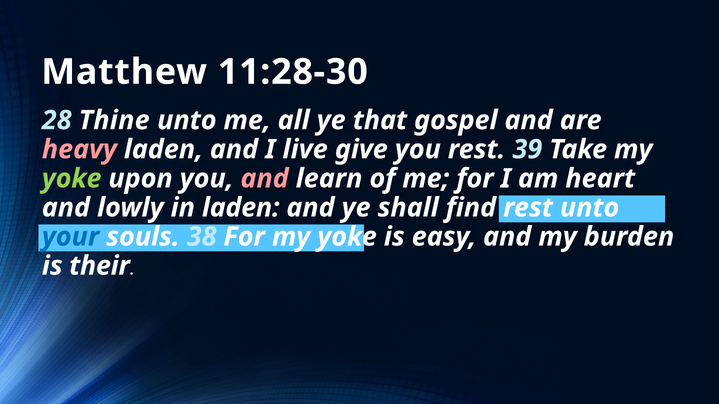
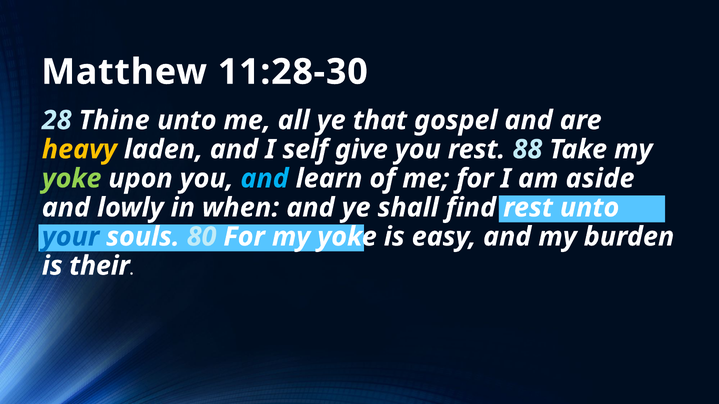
heavy colour: pink -> yellow (79, 150)
live: live -> self (305, 150)
39: 39 -> 88 (527, 150)
and colour: pink -> light blue (265, 179)
heart: heart -> aside (600, 179)
in laden: laden -> when (241, 208)
38: 38 -> 80 (202, 237)
